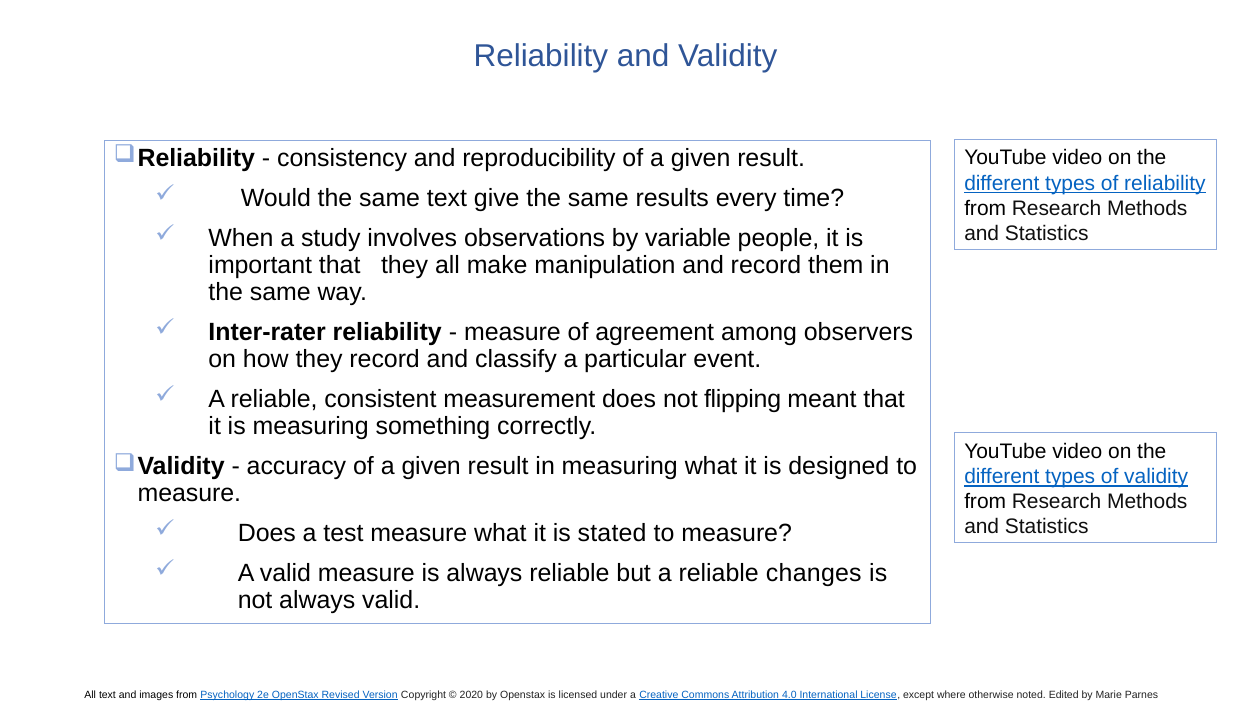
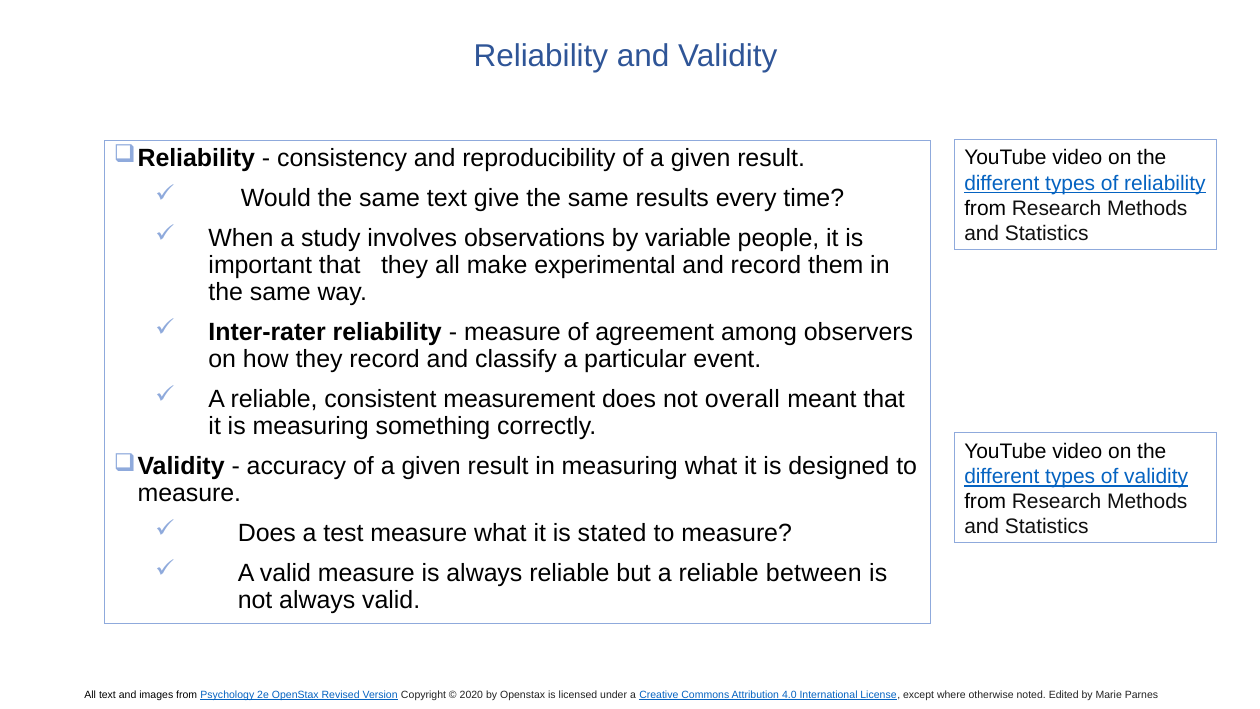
manipulation: manipulation -> experimental (605, 265)
flipping: flipping -> overall (742, 399)
changes: changes -> between (814, 574)
